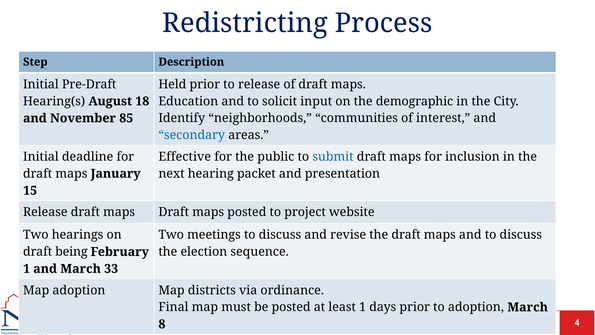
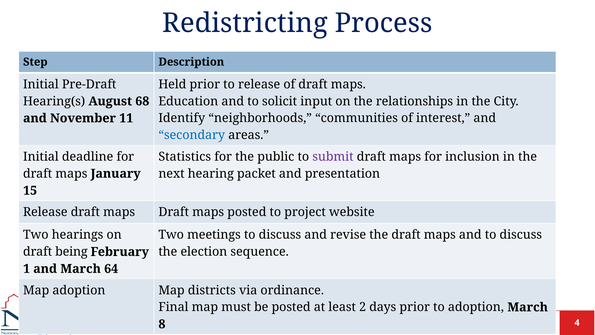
18: 18 -> 68 (142, 101)
demographic: demographic -> relationships (414, 101)
85: 85 -> 11 (126, 118)
Effective: Effective -> Statistics (185, 157)
submit colour: blue -> purple (333, 157)
33: 33 -> 64 (111, 269)
least 1: 1 -> 2 (363, 307)
